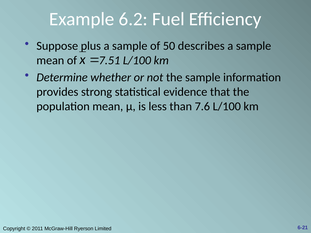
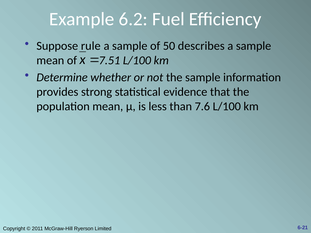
plus: plus -> rule (91, 46)
